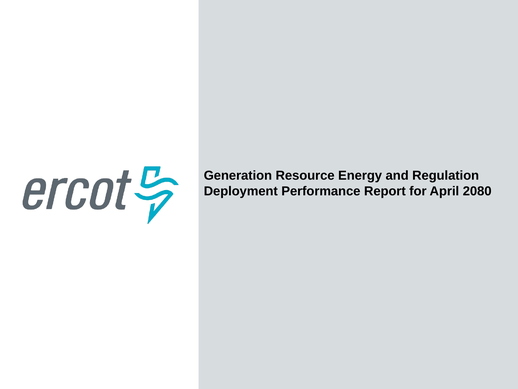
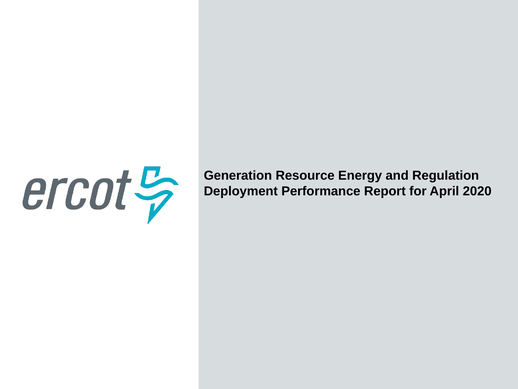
2080: 2080 -> 2020 (477, 191)
